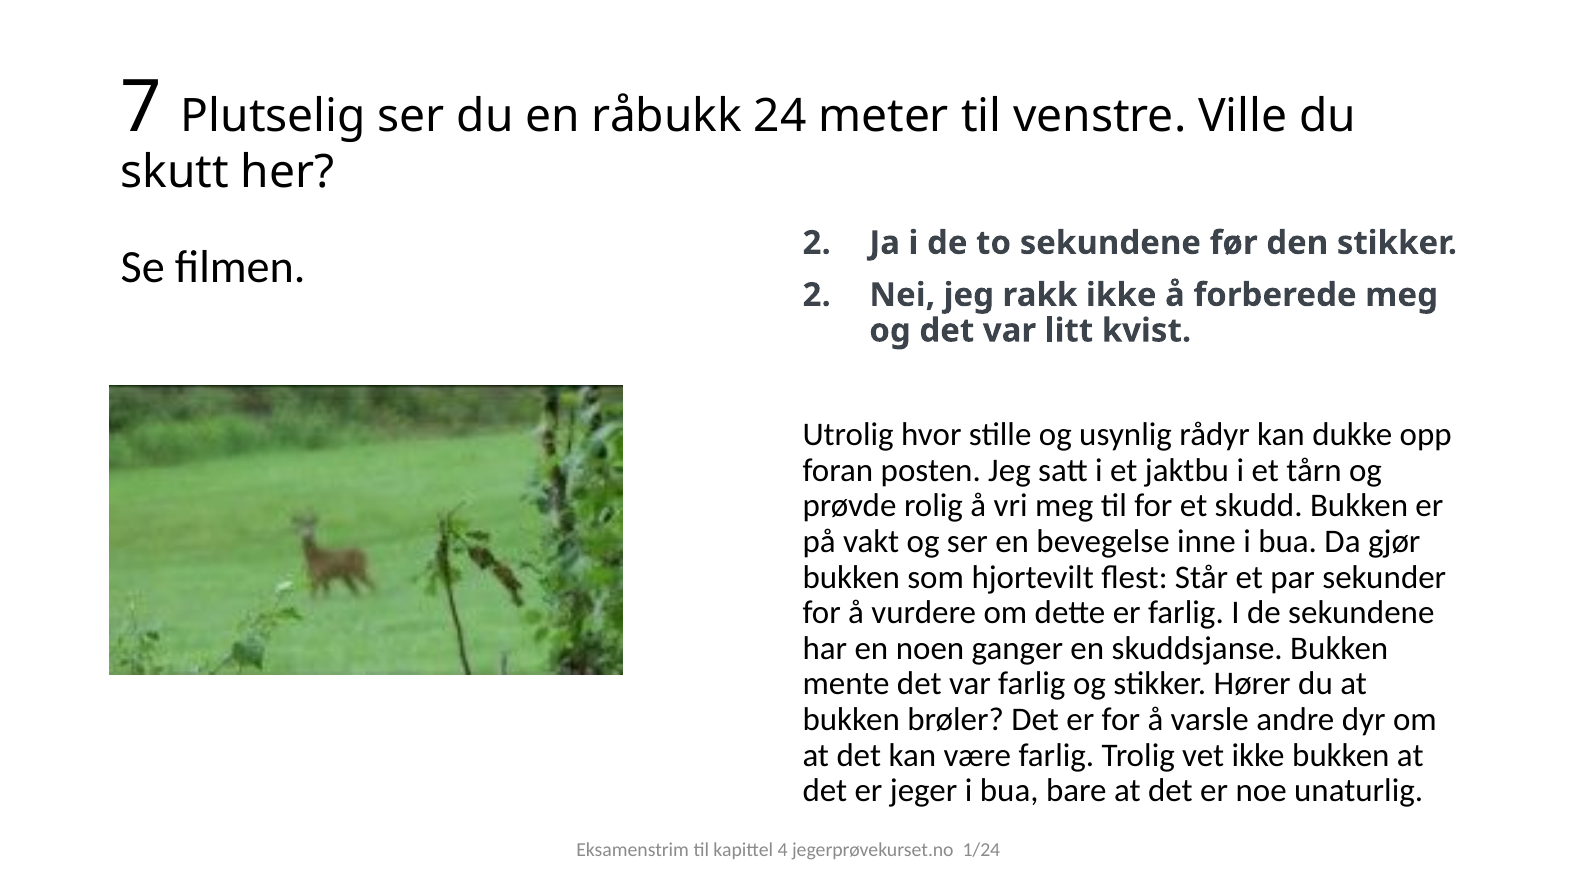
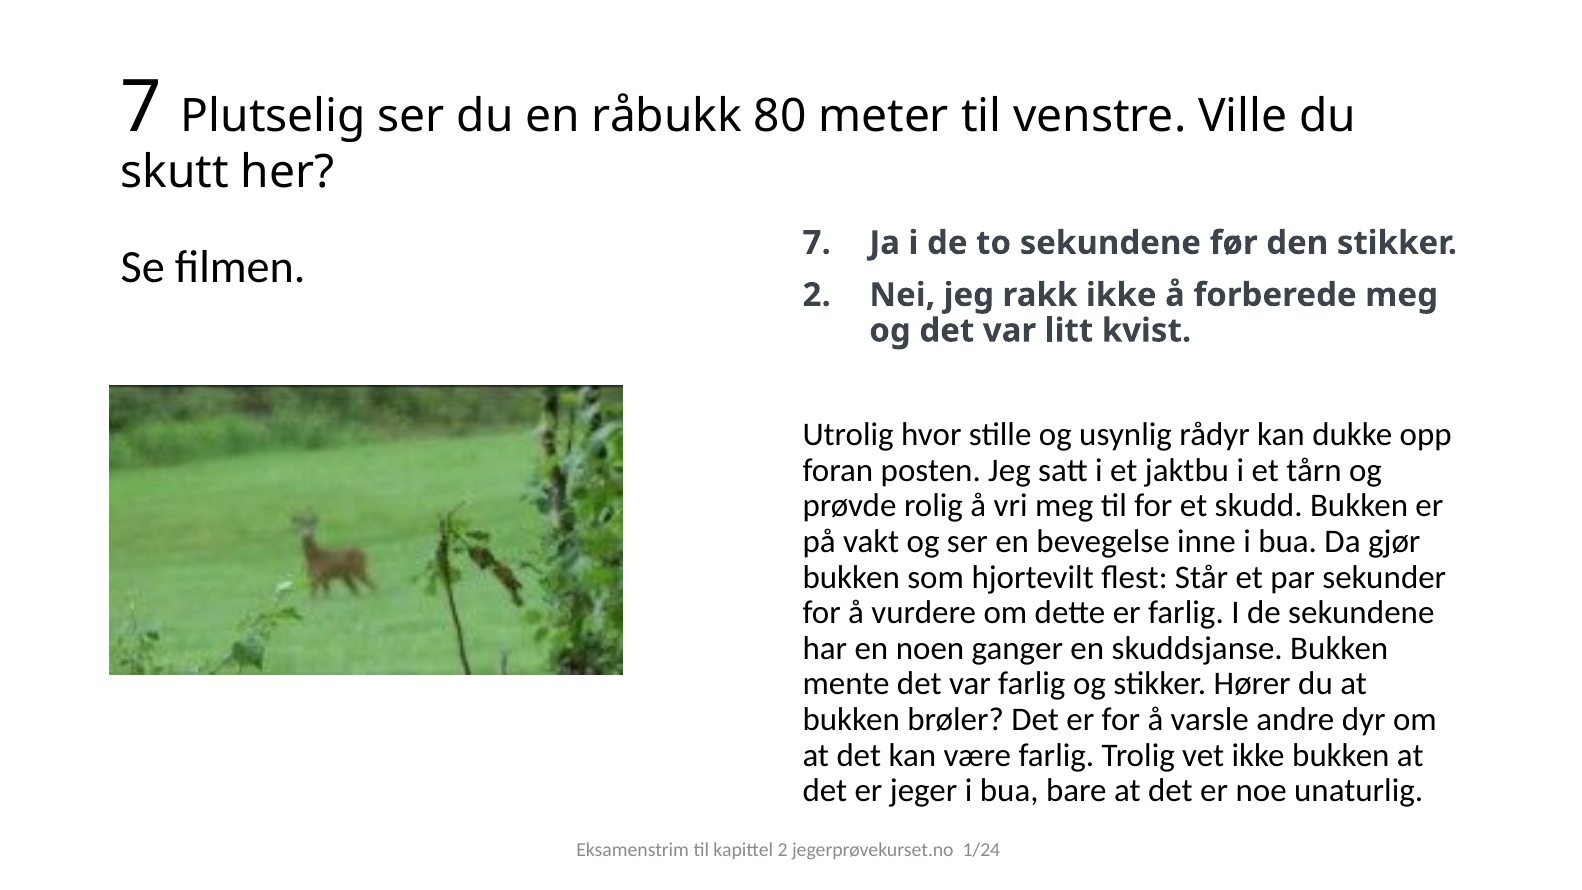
24: 24 -> 80 (780, 117)
filmen 2: 2 -> 7 (817, 243)
kapittel 4: 4 -> 2 (783, 850)
